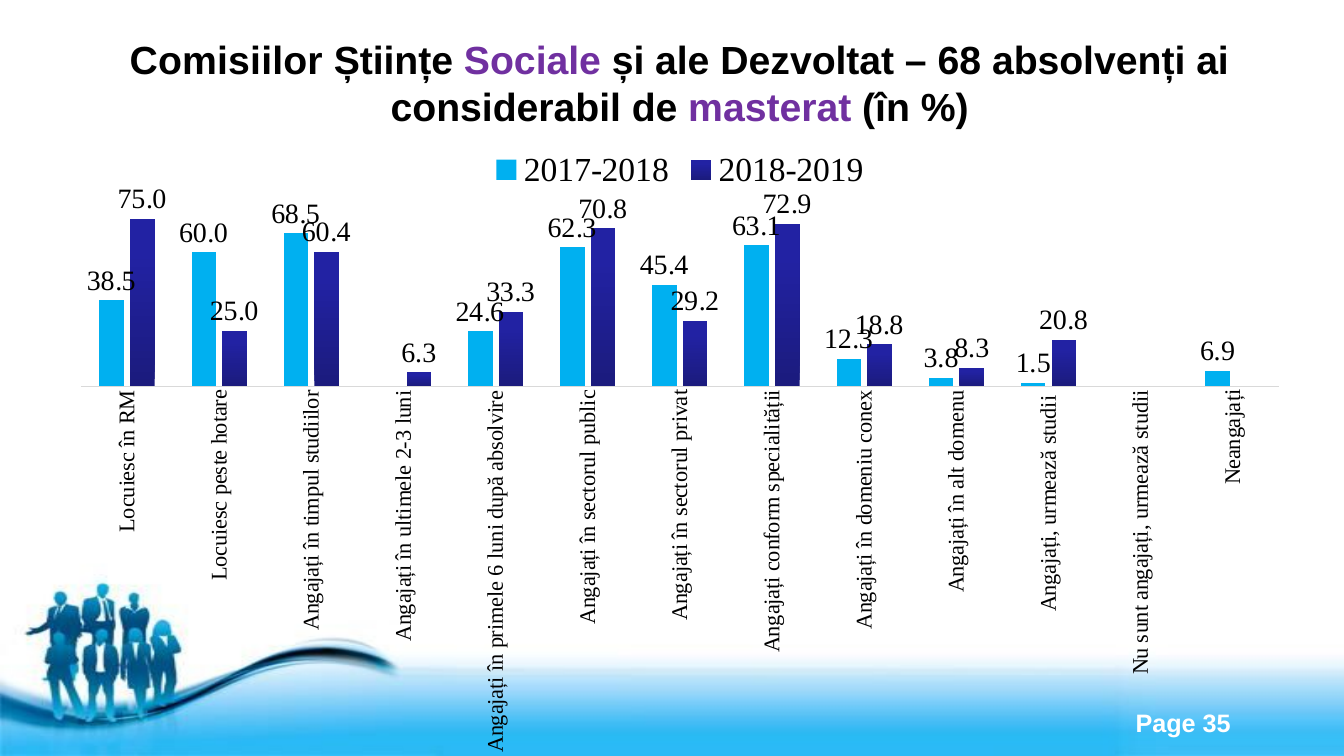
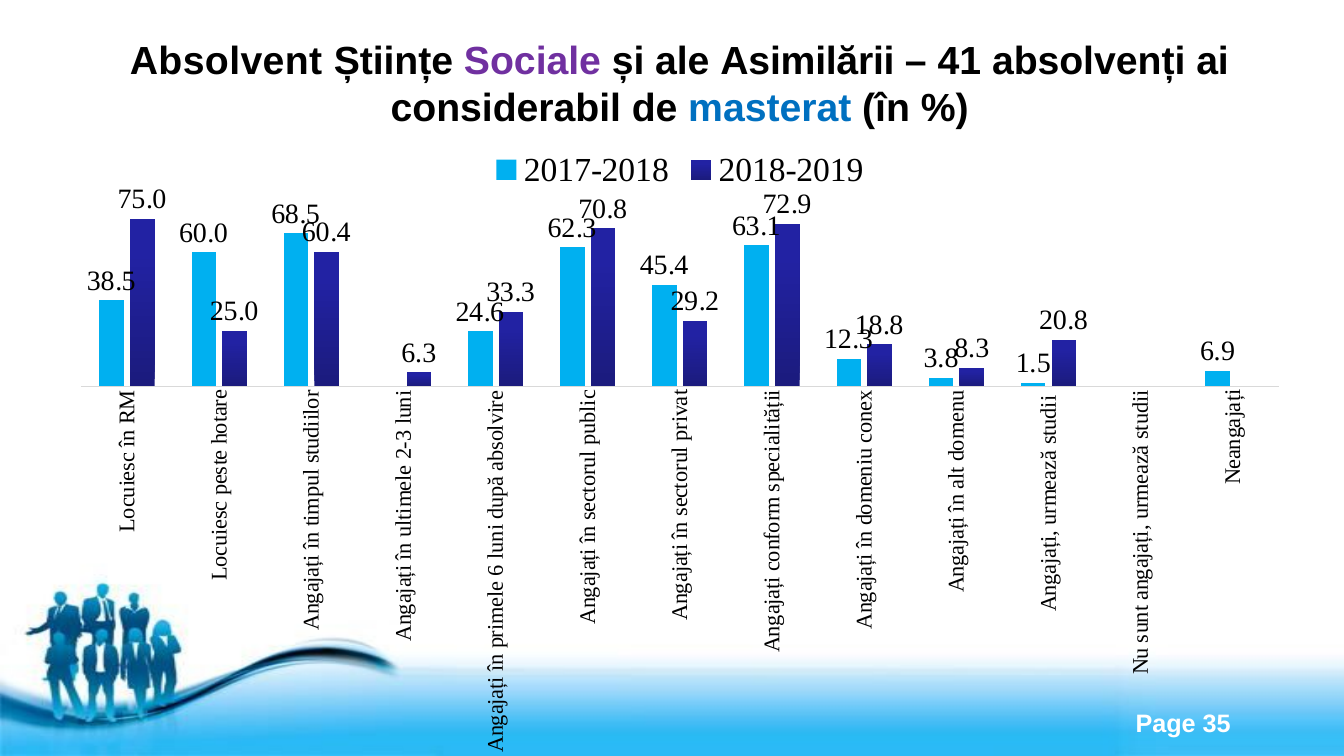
Comisiilor: Comisiilor -> Absolvent (226, 62)
Dezvoltat: Dezvoltat -> Asimilării (807, 62)
68: 68 -> 41 (959, 62)
masterat colour: purple -> blue (770, 109)
